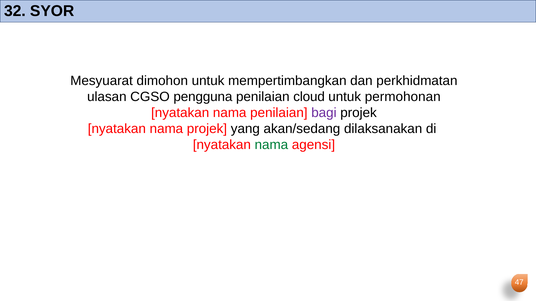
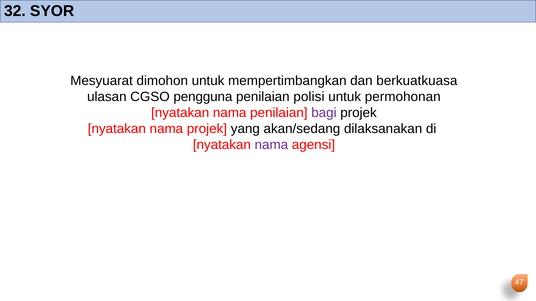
perkhidmatan: perkhidmatan -> berkuatkuasa (417, 81)
cloud: cloud -> polisi (309, 97)
nama colour: green -> purple (271, 145)
